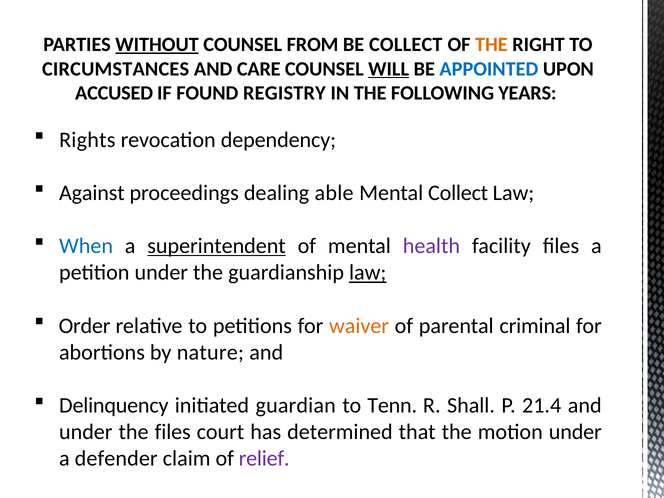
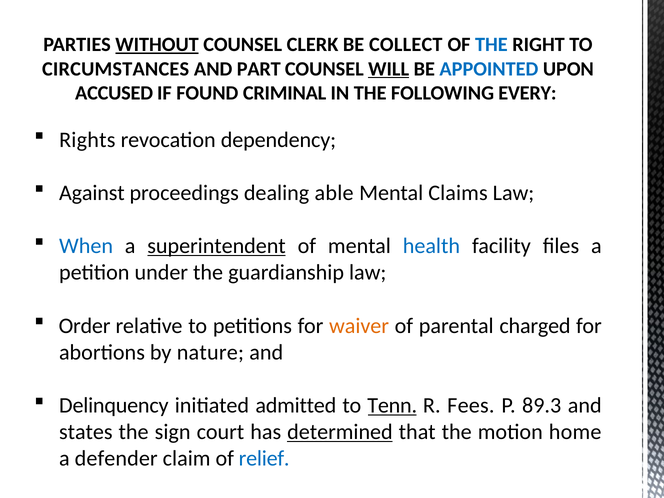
FROM: FROM -> CLERK (313, 45)
THE colour: orange -> blue (491, 45)
CARE: CARE -> PART (259, 69)
REGISTRY: REGISTRY -> CRIMINAL (285, 93)
YEARS: YEARS -> EVERY (527, 93)
Mental Collect: Collect -> Claims (458, 193)
health colour: purple -> blue (431, 246)
law underline: present -> none (368, 273)
criminal: criminal -> charged (535, 326)
guardian: guardian -> admitted (296, 405)
Tenn underline: none -> present (392, 405)
Shall: Shall -> Fees (471, 405)
21.4: 21.4 -> 89.3 (542, 405)
under: under -> states (86, 432)
the files: files -> sign (173, 432)
determined underline: none -> present (340, 432)
motion under: under -> home (575, 432)
relief colour: purple -> blue (264, 459)
